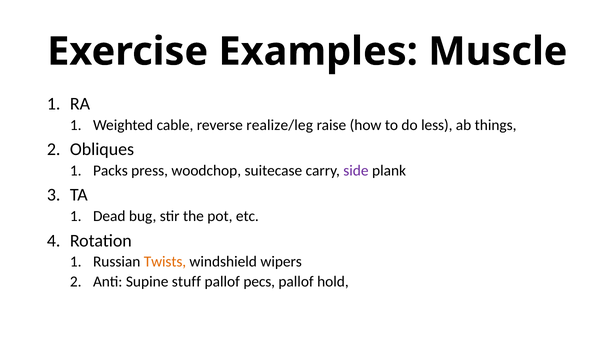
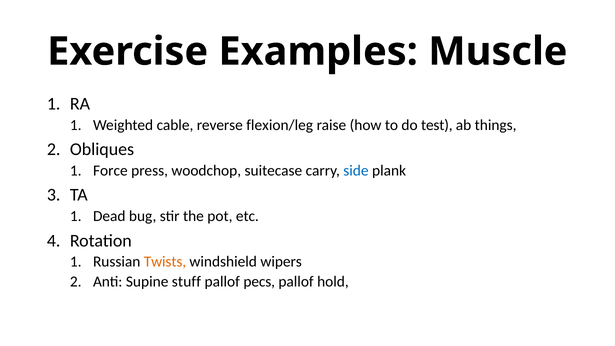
realize/leg: realize/leg -> flexion/leg (280, 125)
less: less -> test (437, 125)
Packs: Packs -> Force (110, 171)
side colour: purple -> blue (356, 171)
